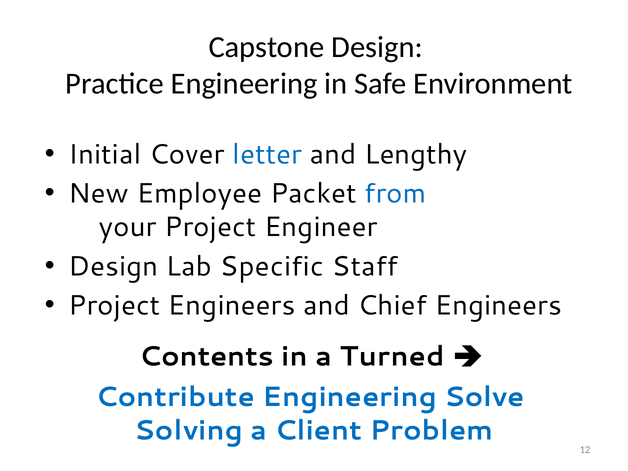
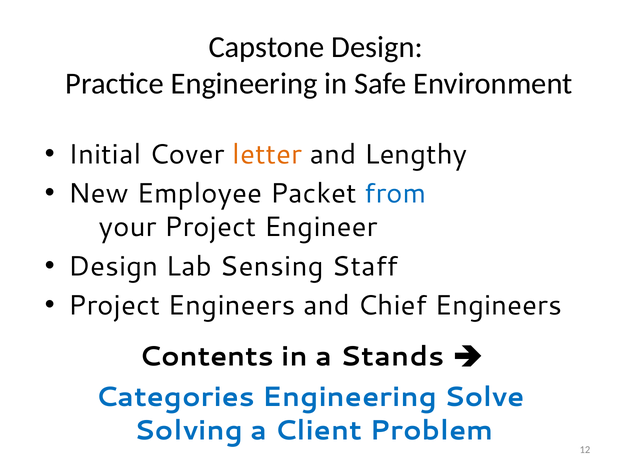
letter colour: blue -> orange (267, 155)
Specific: Specific -> Sensing (272, 266)
Turned: Turned -> Stands (392, 357)
Contribute: Contribute -> Categories (175, 397)
